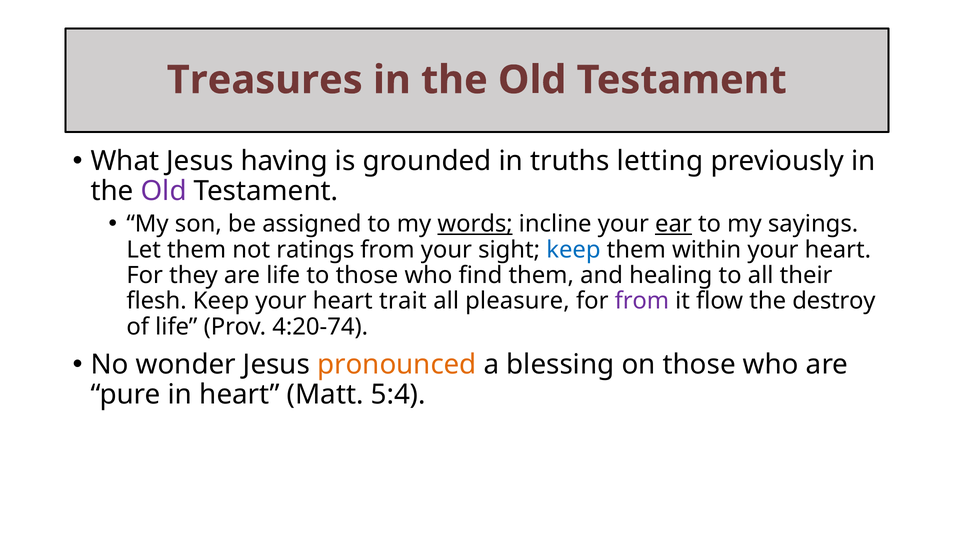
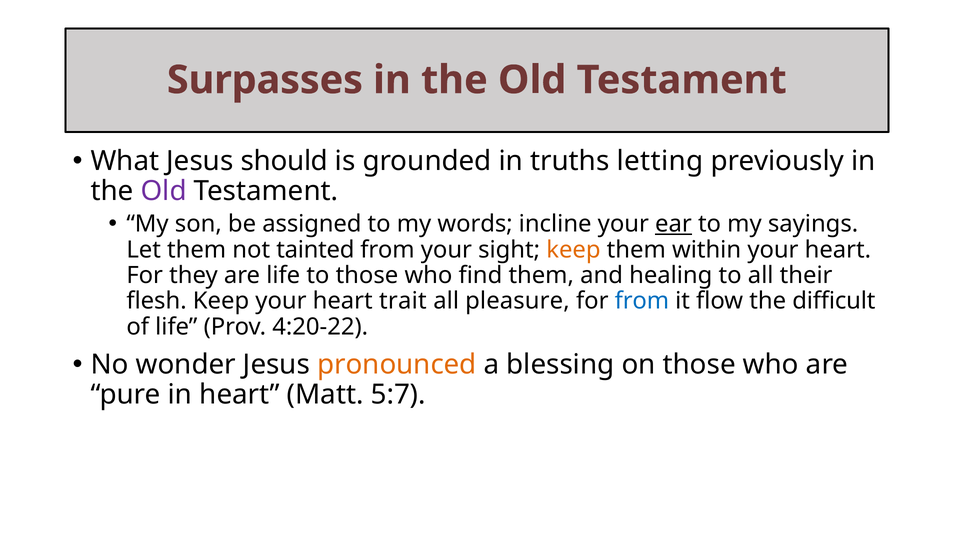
Treasures: Treasures -> Surpasses (265, 80)
having: having -> should (284, 161)
words underline: present -> none (475, 224)
ratings: ratings -> tainted (315, 250)
keep colour: blue -> orange (573, 250)
from colour: purple -> blue (642, 301)
destroy: destroy -> difficult (834, 301)
4:20-74: 4:20-74 -> 4:20-22 (320, 327)
5:4: 5:4 -> 5:7 (398, 395)
